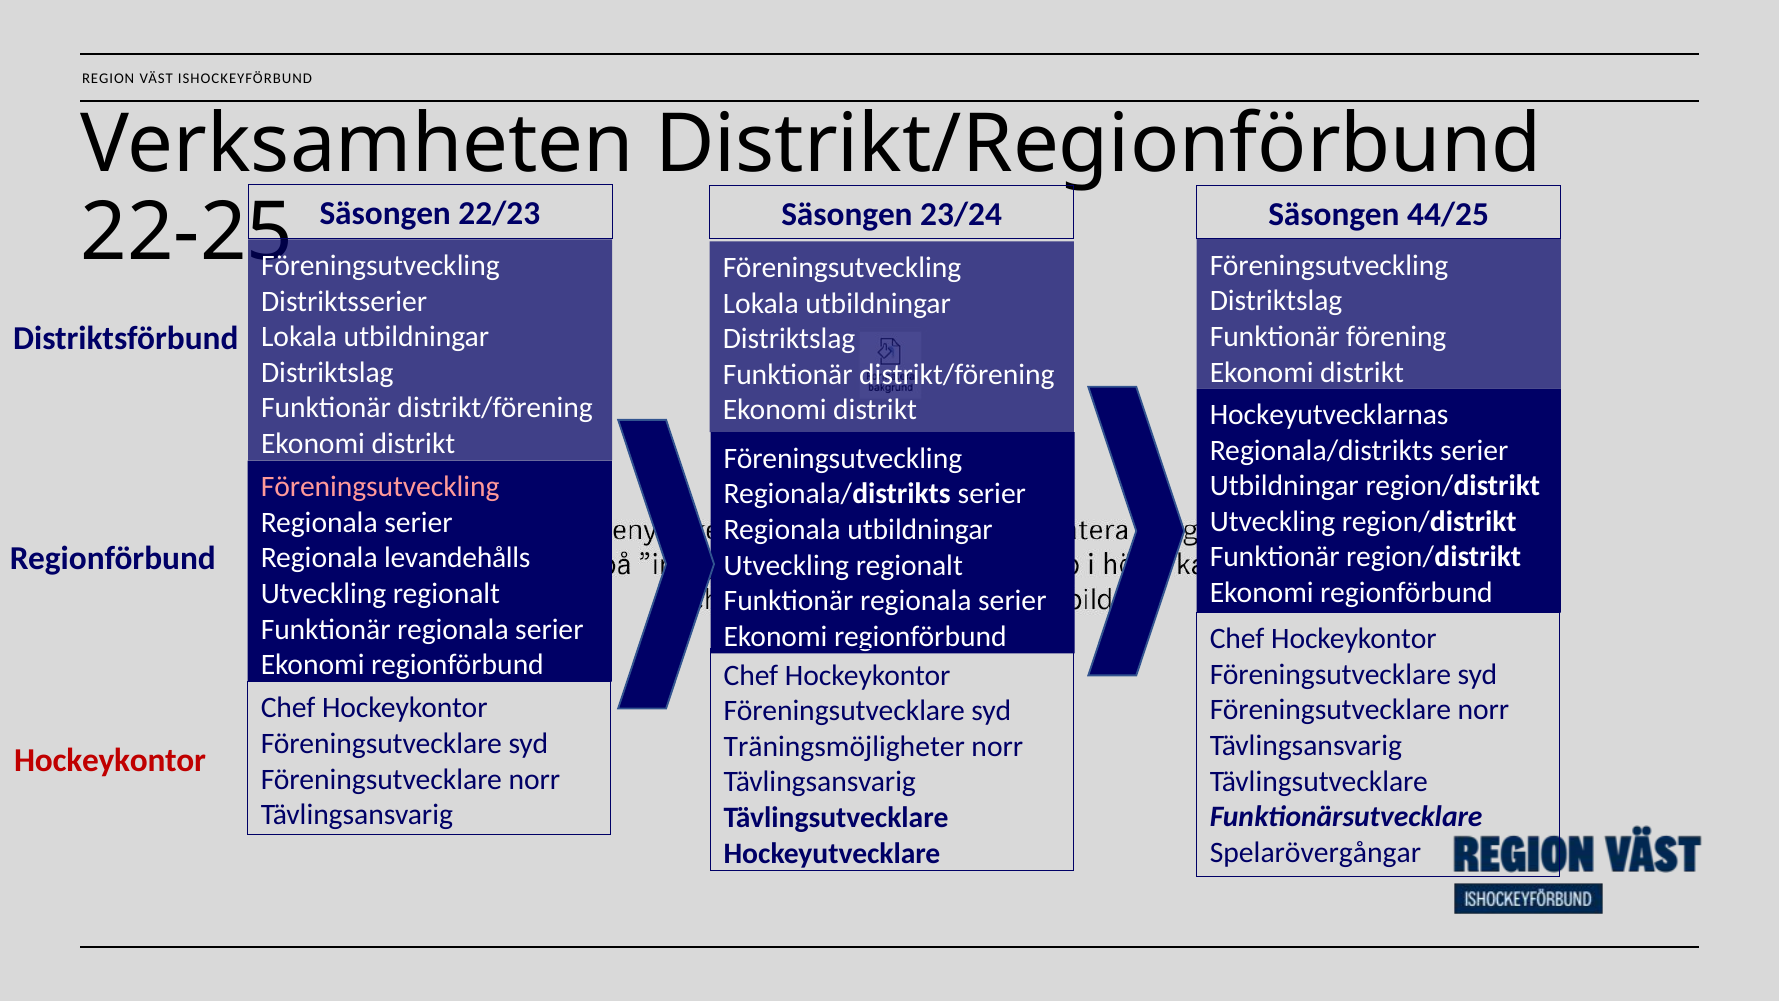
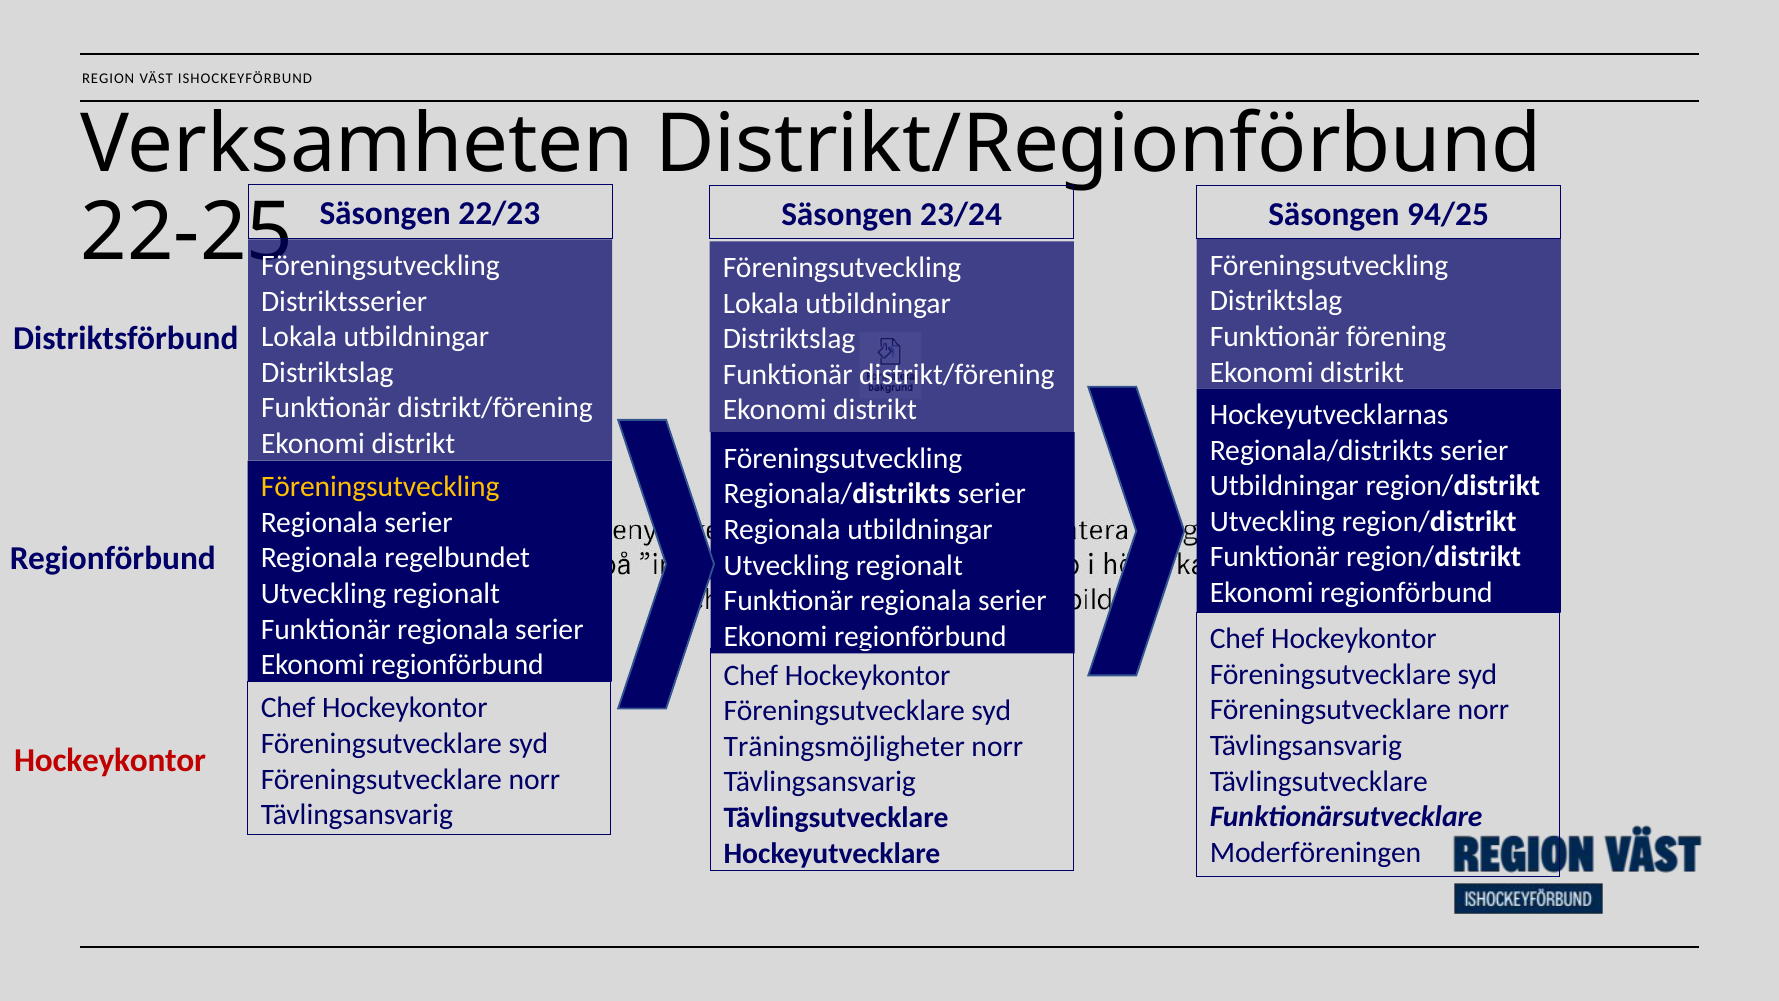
44/25: 44/25 -> 94/25 (1448, 214)
Föreningsutveckling colour: pink -> yellow (380, 487)
levandehålls: levandehålls -> regelbundet (457, 558)
Spelarövergångar: Spelarövergångar -> Moderföreningen (1316, 852)
